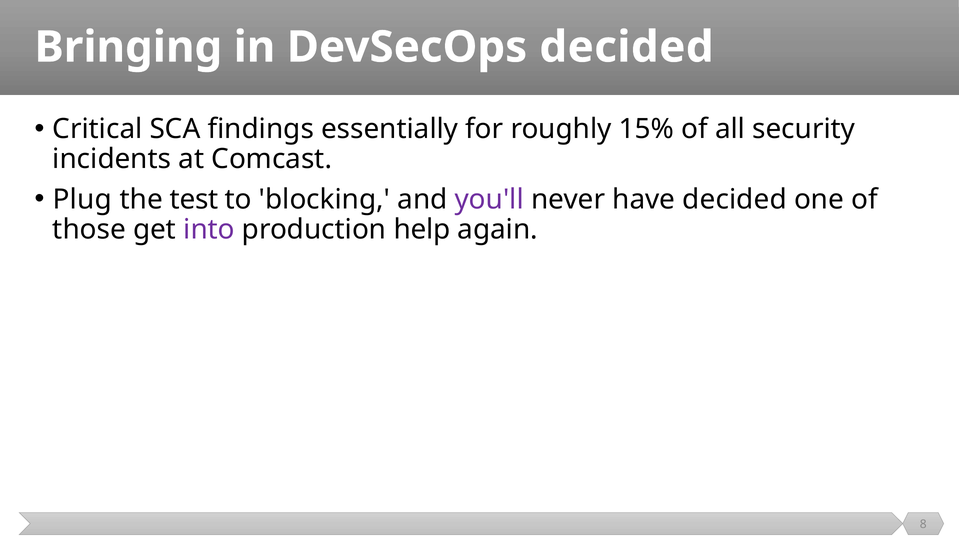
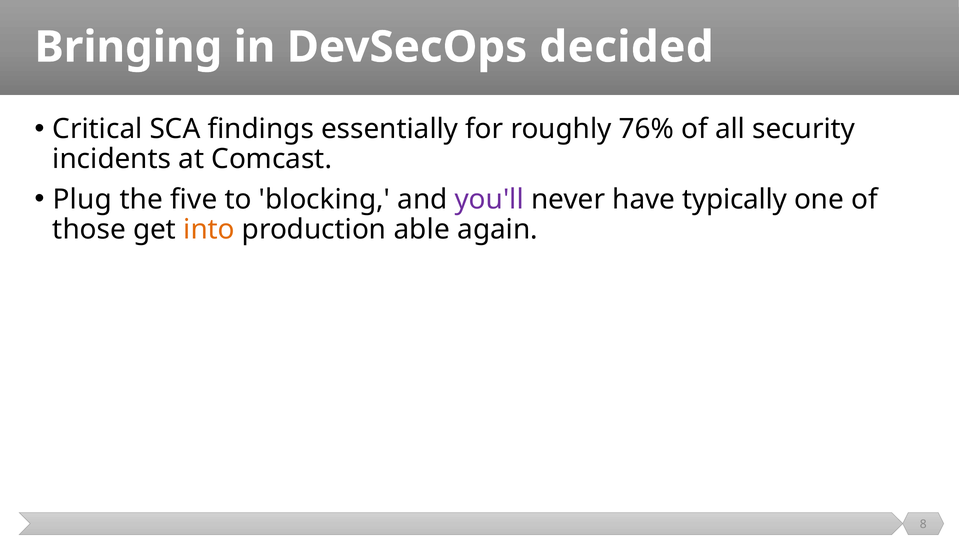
15%: 15% -> 76% (647, 129)
test: test -> five (194, 199)
have decided: decided -> typically (735, 199)
into colour: purple -> orange (209, 230)
help: help -> able (422, 230)
